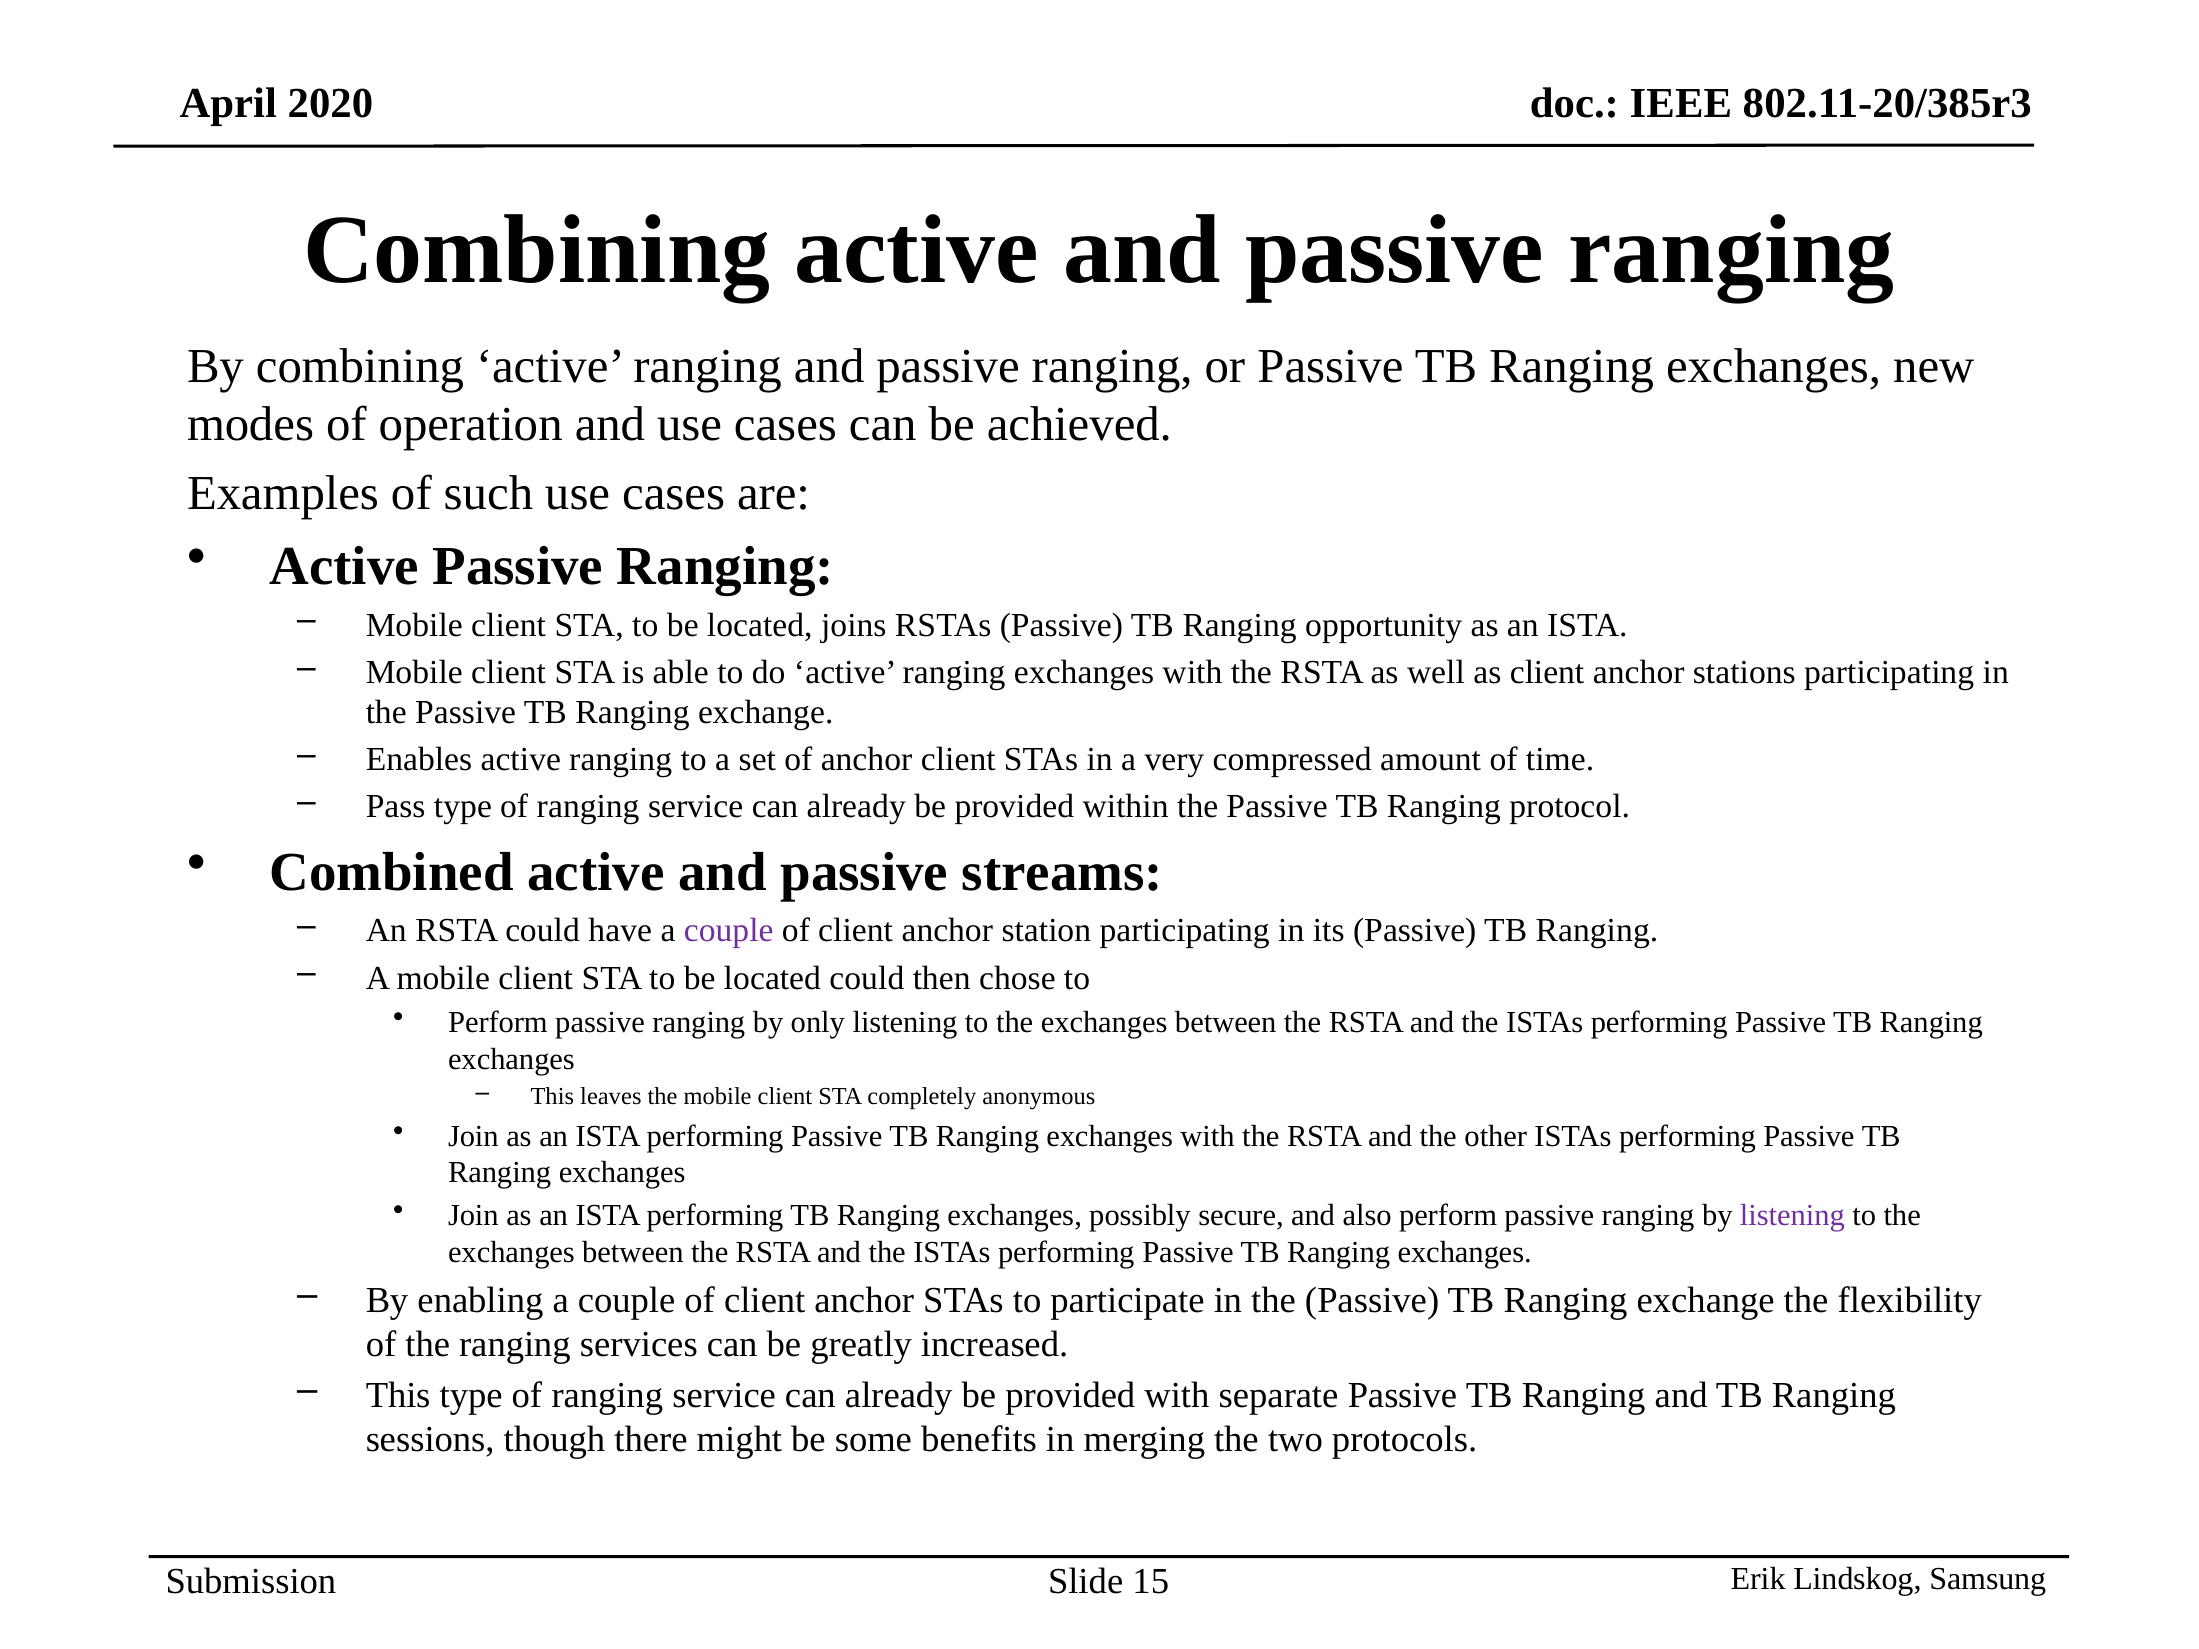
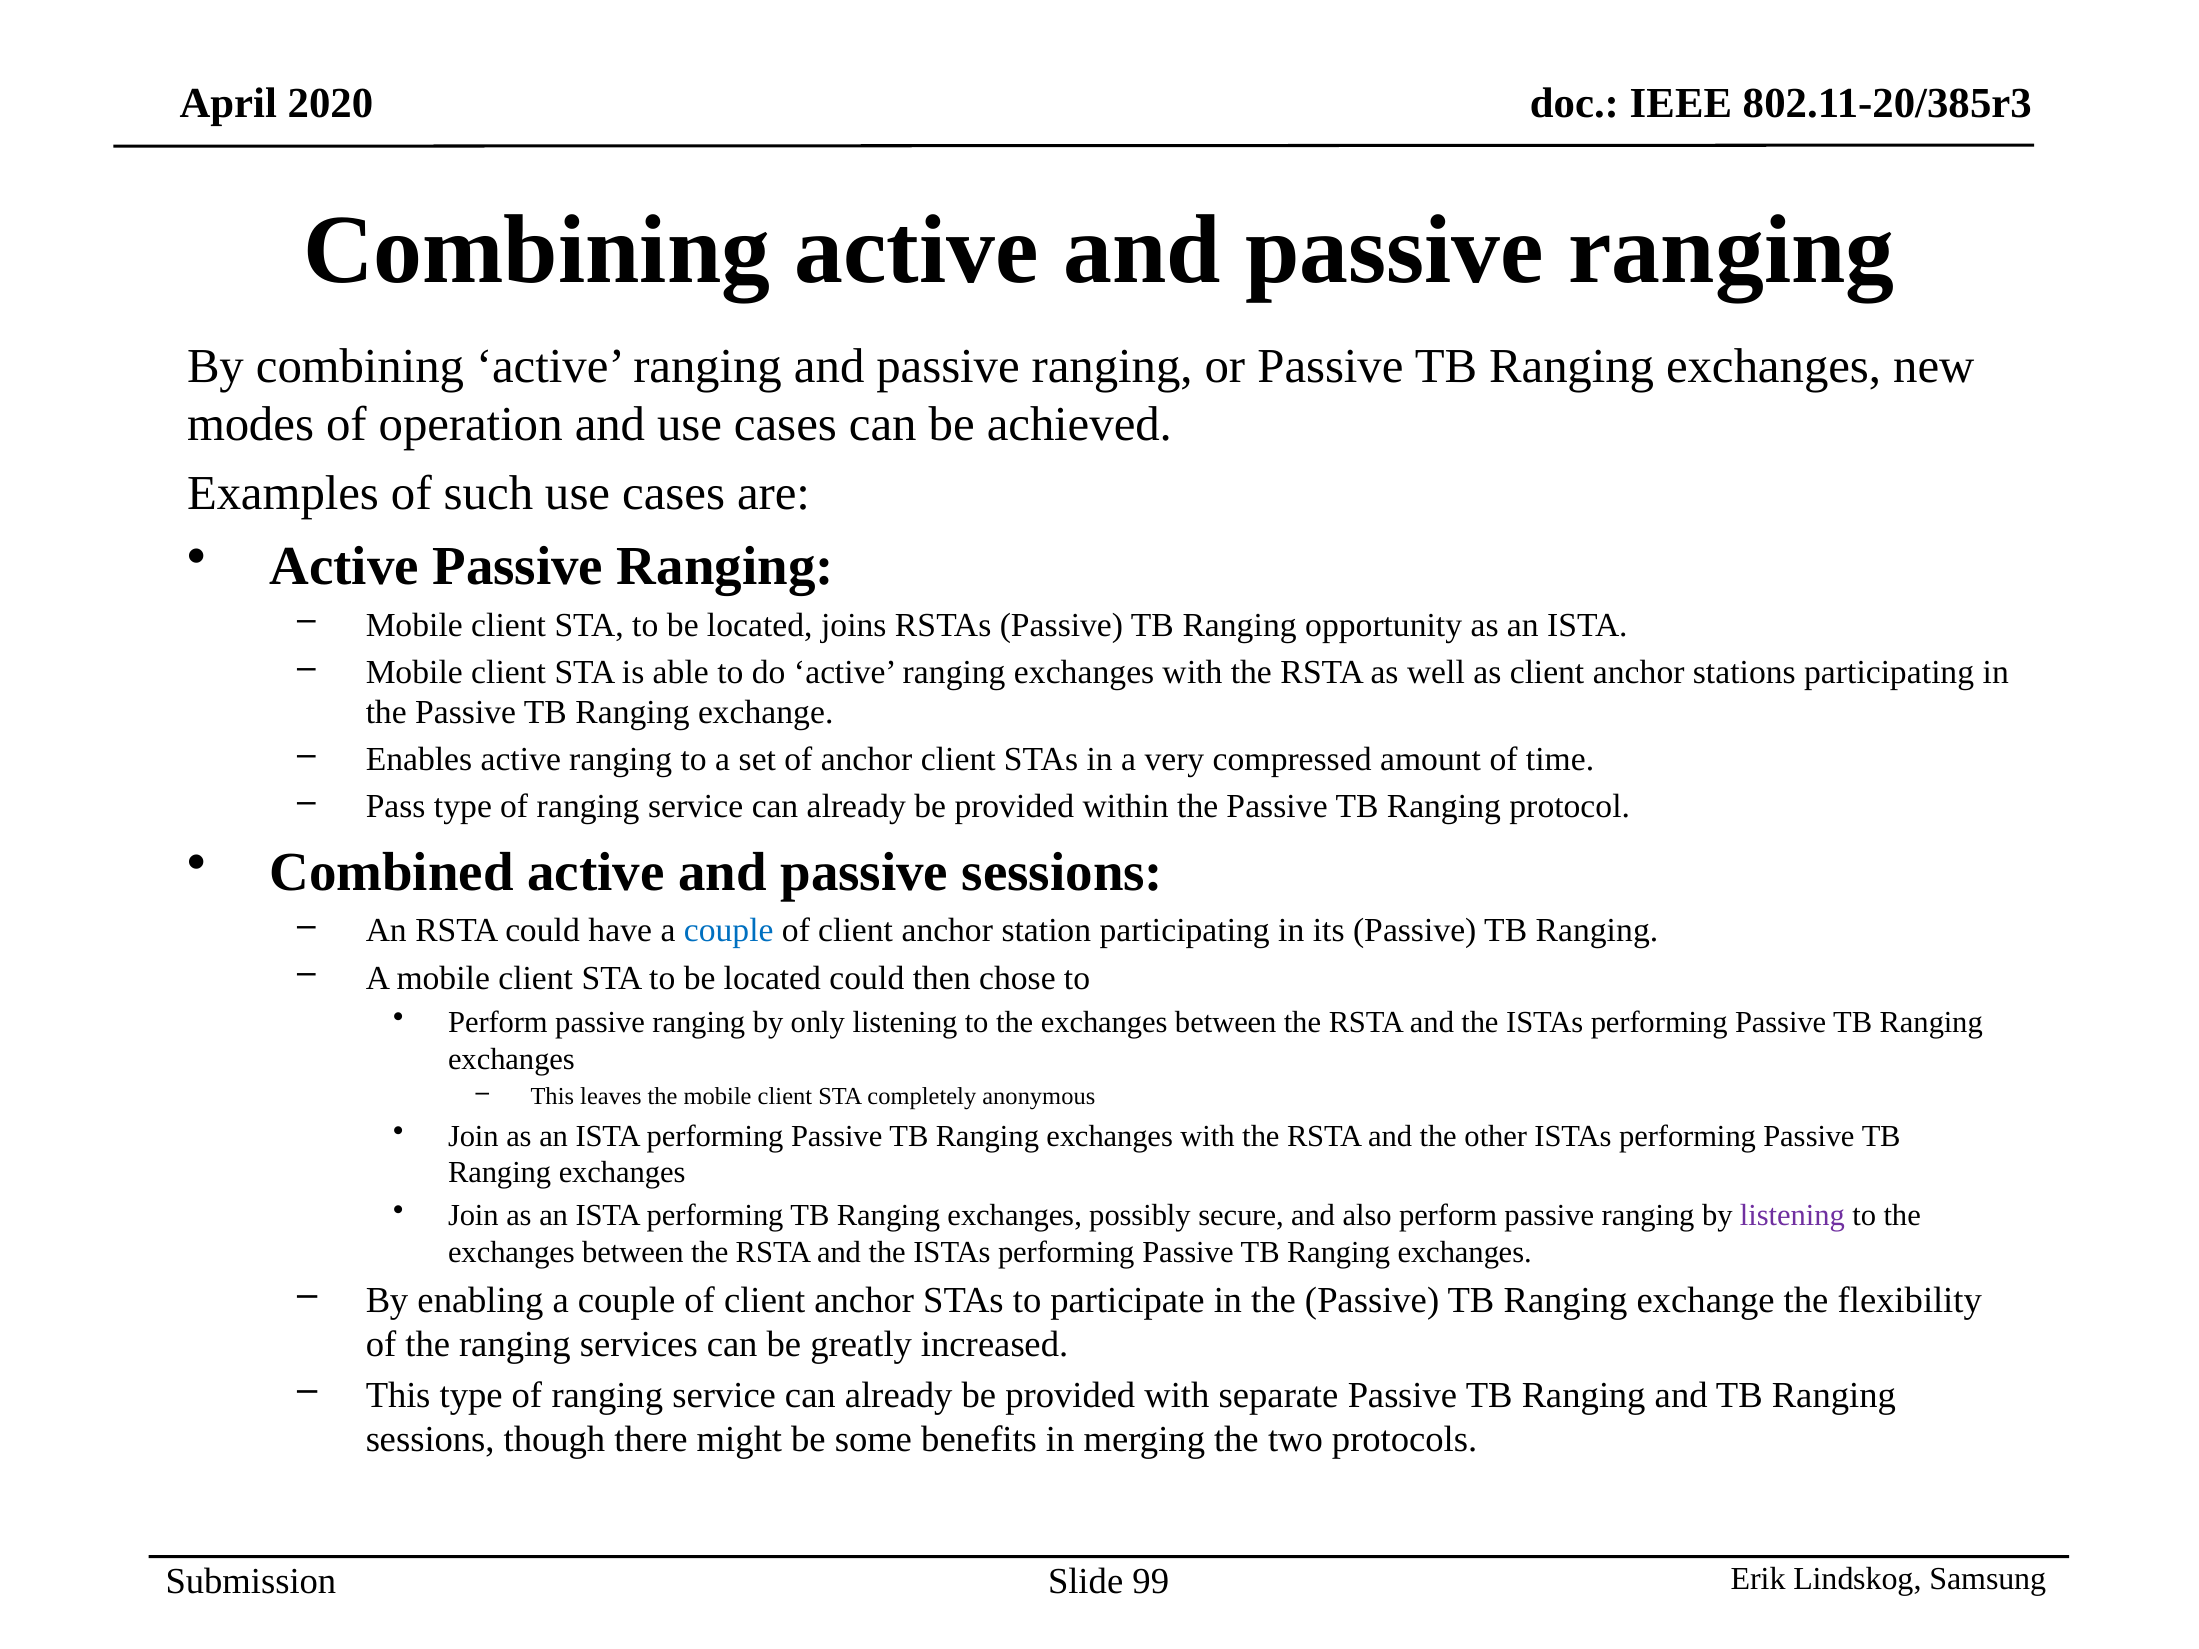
passive streams: streams -> sessions (1063, 873)
couple colour: purple -> blue (729, 931)
15: 15 -> 99 (1151, 1582)
